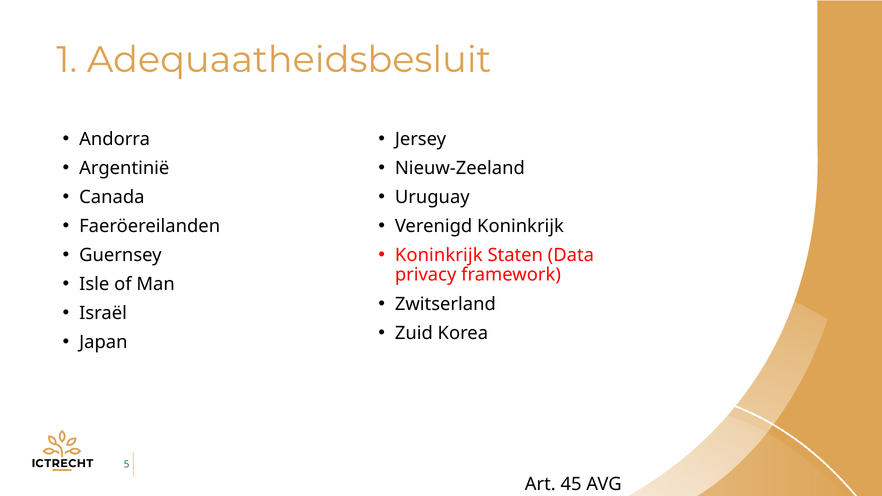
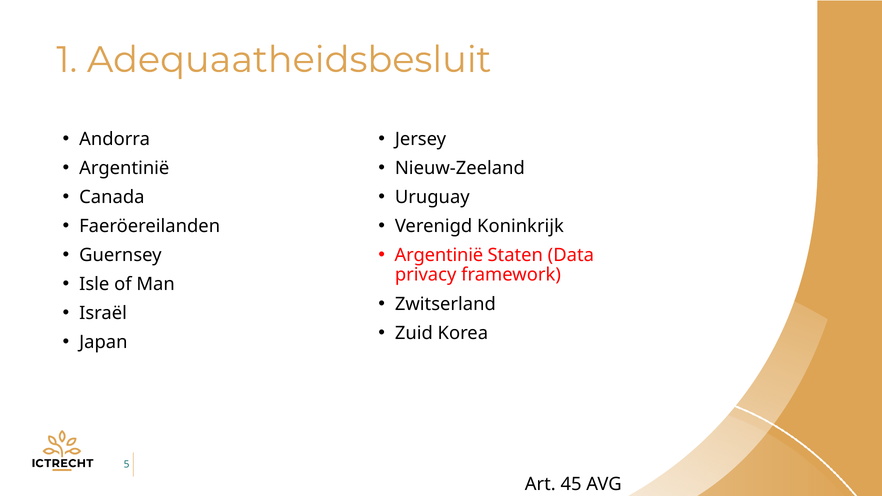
Koninkrijk: Koninkrijk -> Argentinië (439, 255)
